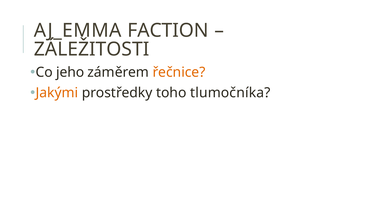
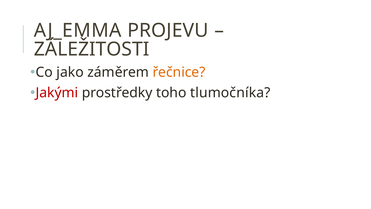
FACTION: FACTION -> PROJEVU (168, 31)
jeho: jeho -> jako (70, 72)
Jakými colour: orange -> red (57, 93)
